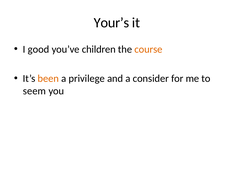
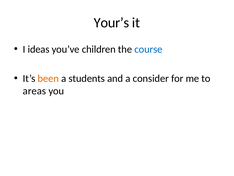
good: good -> ideas (39, 49)
course colour: orange -> blue (148, 49)
privilege: privilege -> students (87, 78)
seem: seem -> areas (34, 91)
